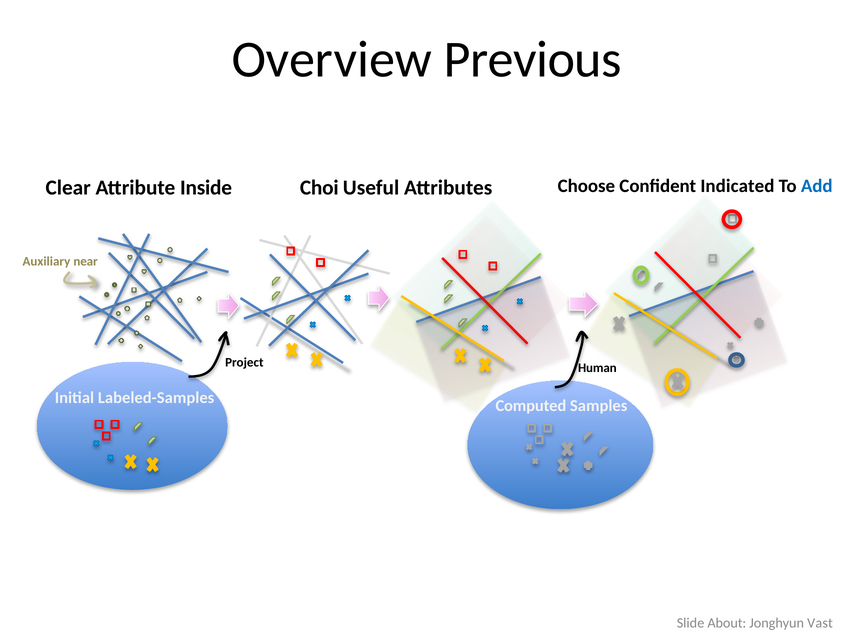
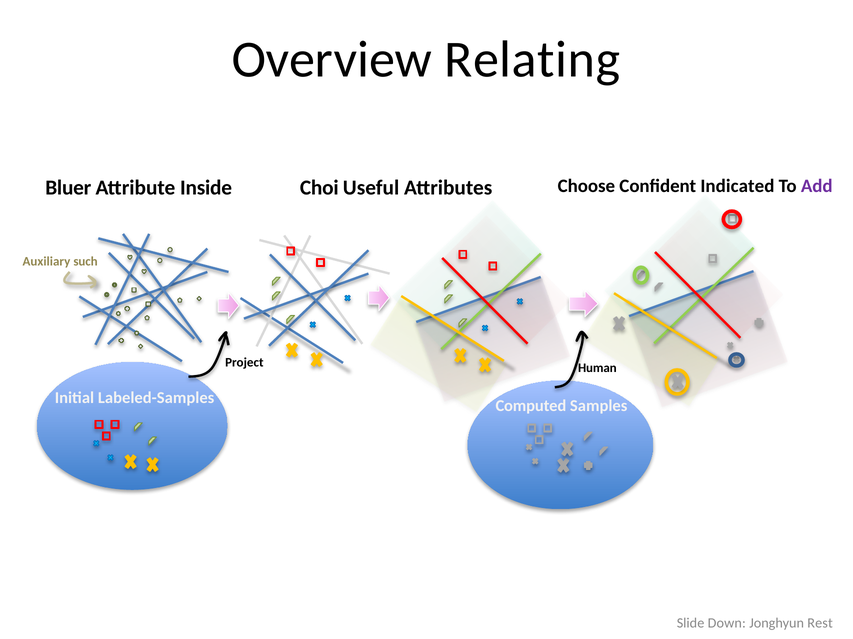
Previous: Previous -> Relating (532, 60)
Add colour: blue -> purple (817, 186)
Clear: Clear -> Bluer (68, 188)
near: near -> such (86, 262)
About: About -> Down (727, 624)
Vast: Vast -> Rest (820, 624)
